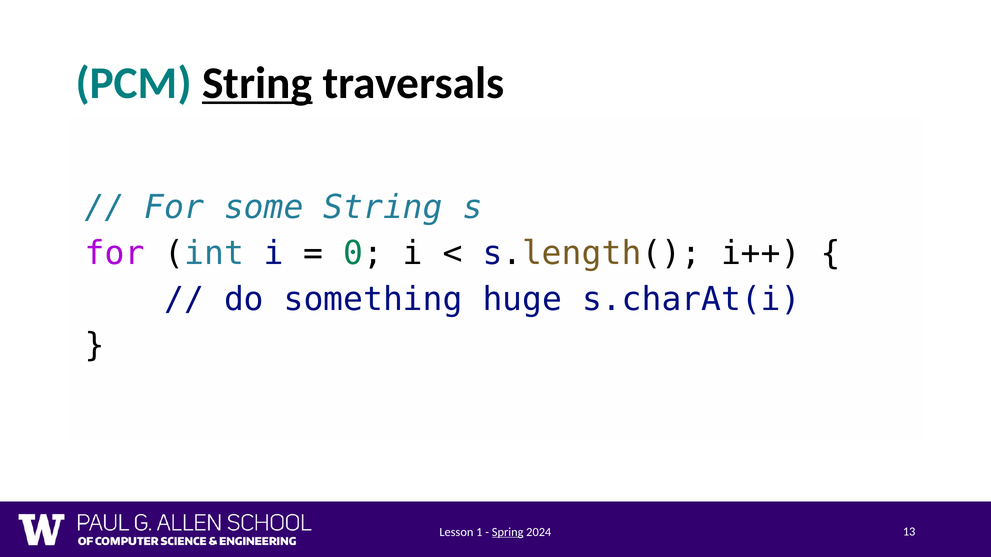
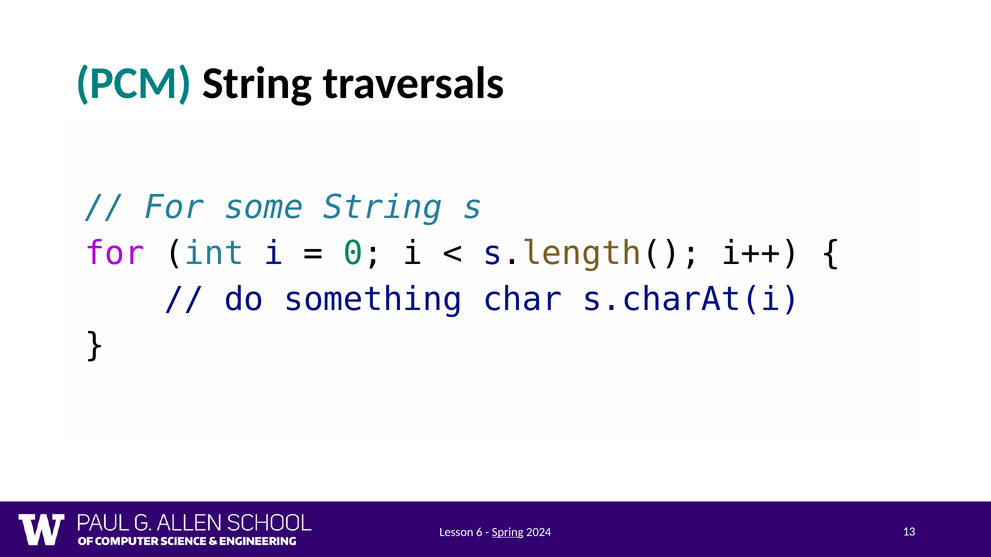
String underline: present -> none (257, 83)
huge: huge -> char (522, 300)
1: 1 -> 6 (479, 532)
